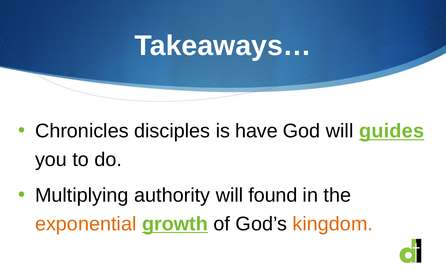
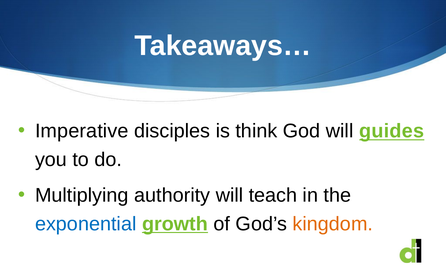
Chronicles: Chronicles -> Imperative (82, 131)
have: have -> think (256, 131)
found: found -> teach (273, 196)
exponential colour: orange -> blue (86, 224)
